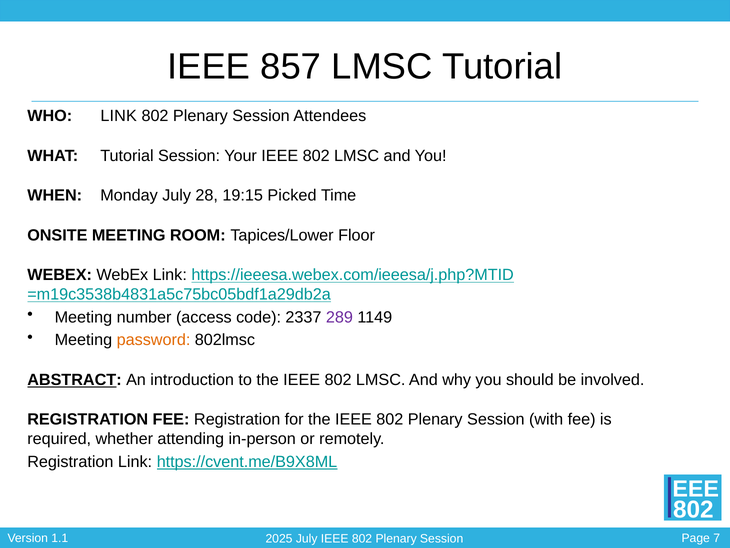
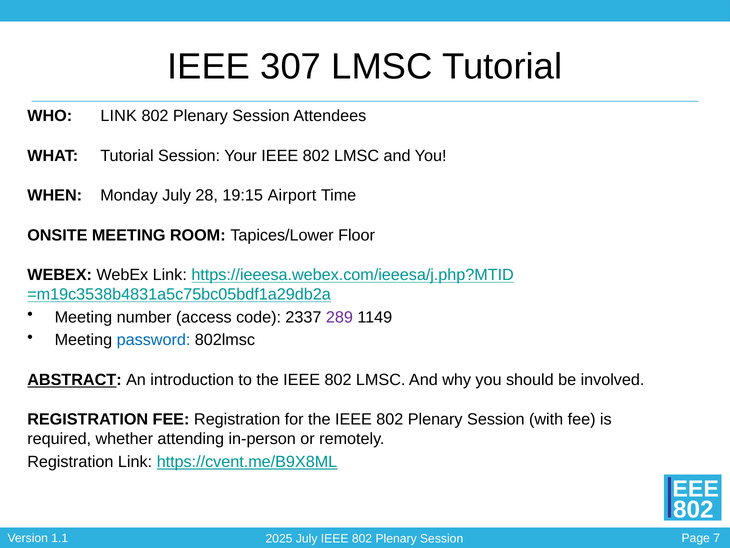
857: 857 -> 307 (291, 66)
Picked: Picked -> Airport (292, 195)
password colour: orange -> blue (154, 340)
